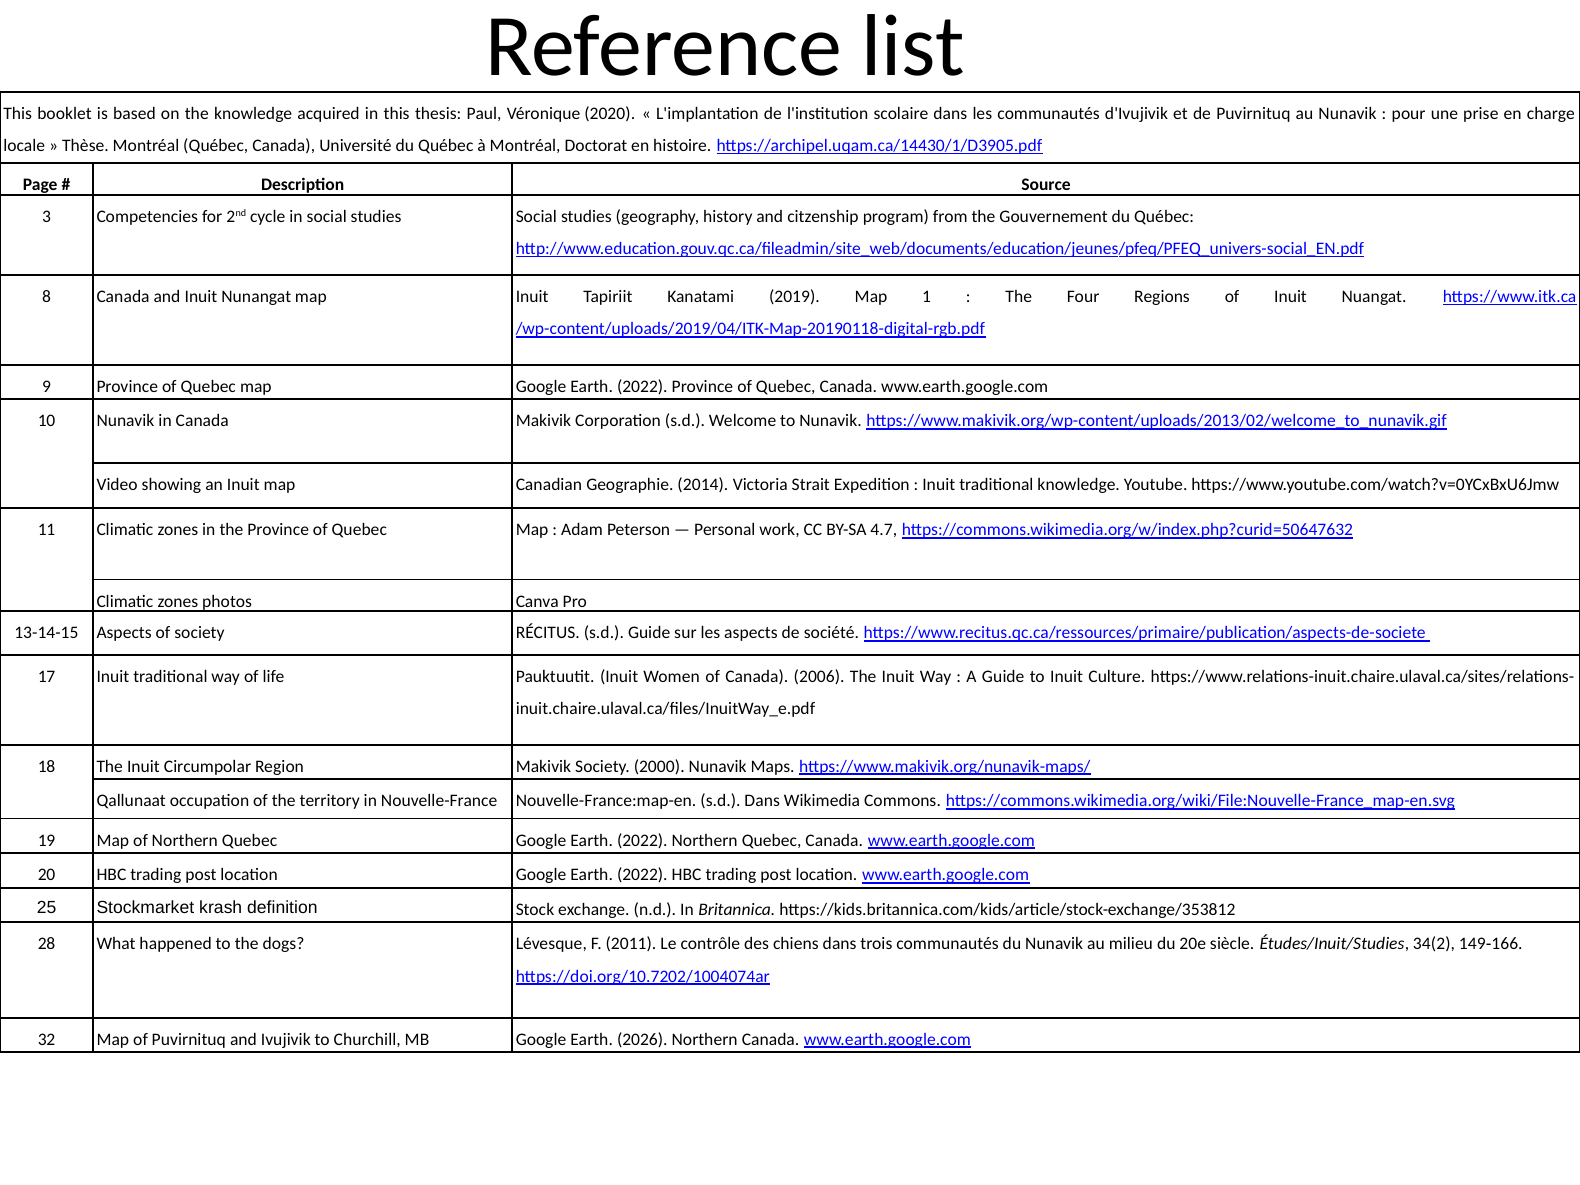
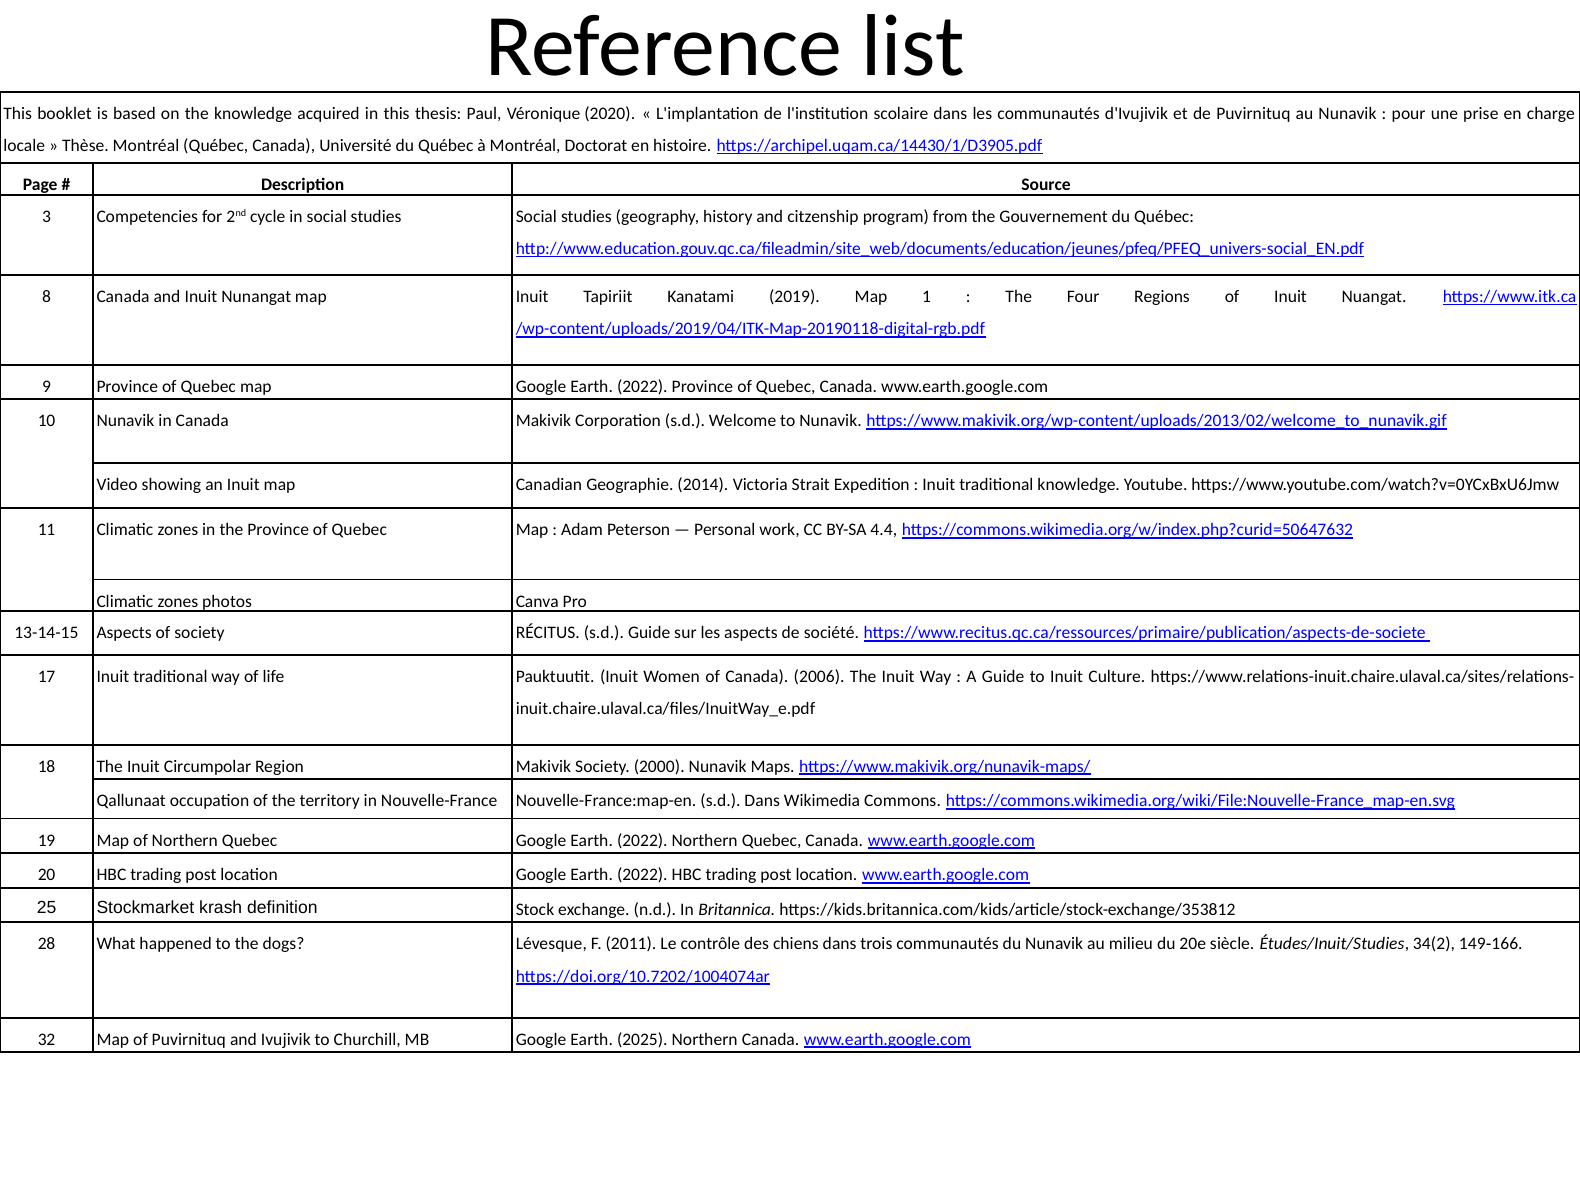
4.7: 4.7 -> 4.4 (884, 530)
2026: 2026 -> 2025 (642, 1039)
